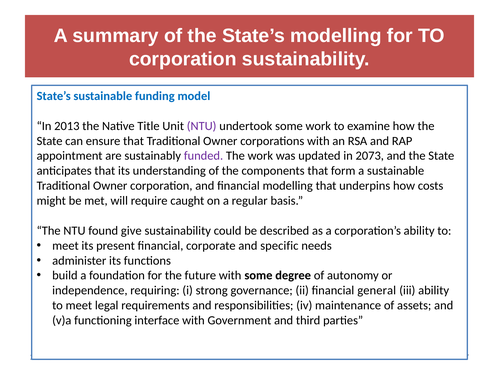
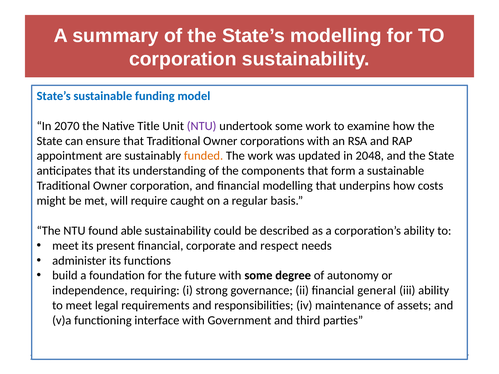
2013: 2013 -> 2070 (67, 126)
funded colour: purple -> orange (204, 156)
2073: 2073 -> 2048 (370, 156)
give: give -> able (131, 231)
specific: specific -> respect (279, 246)
